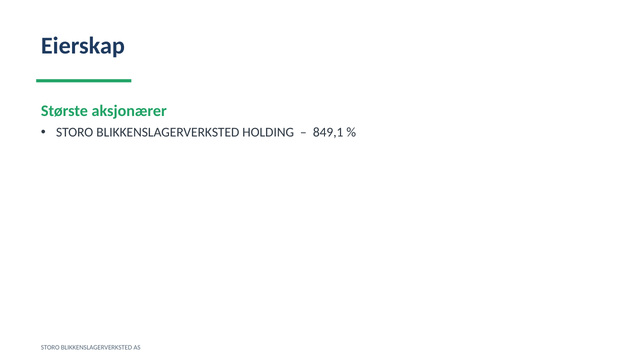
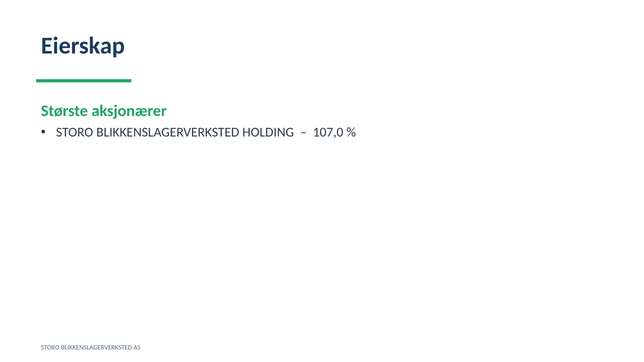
849,1: 849,1 -> 107,0 (328, 132)
